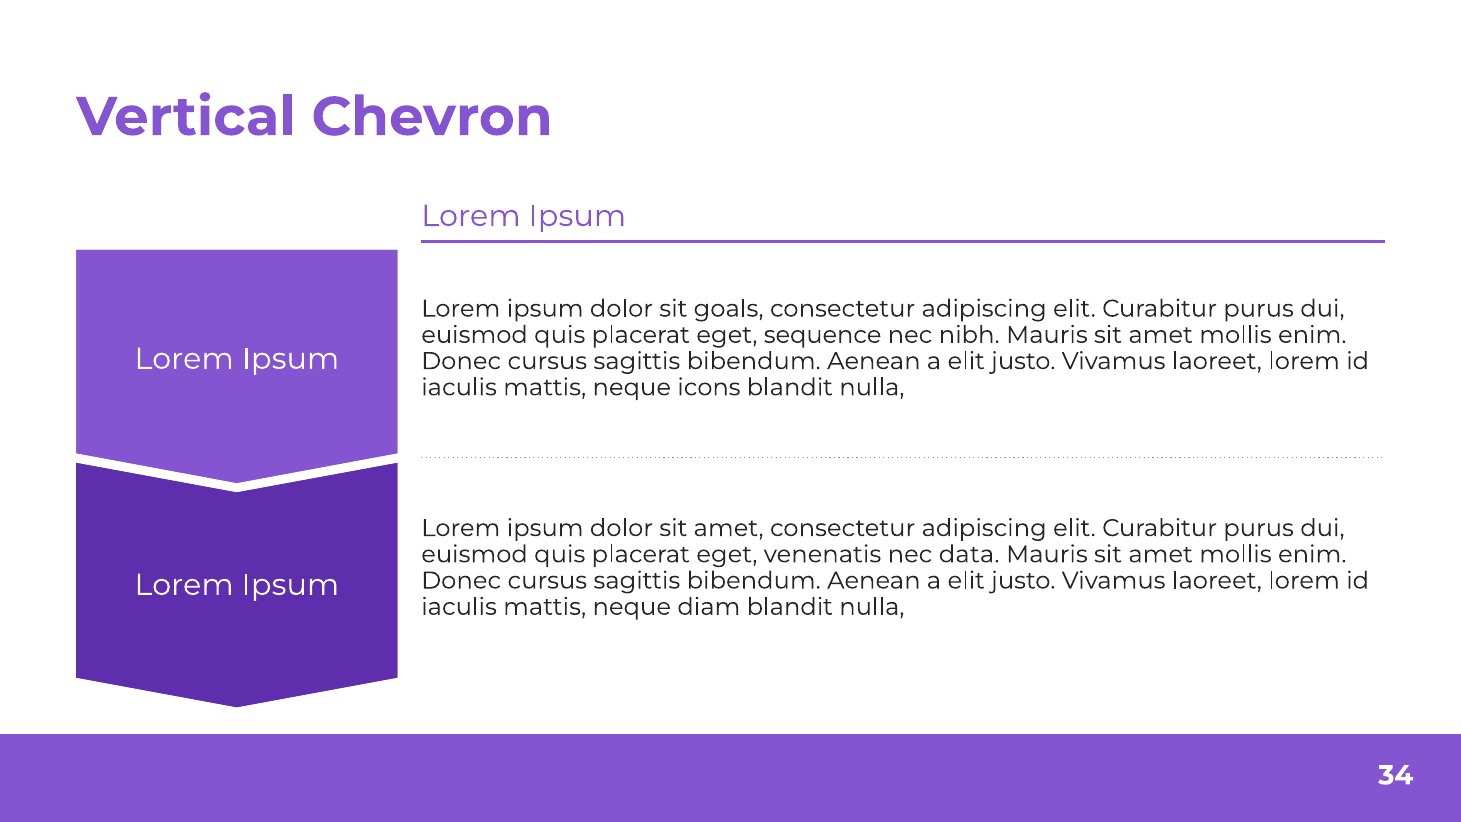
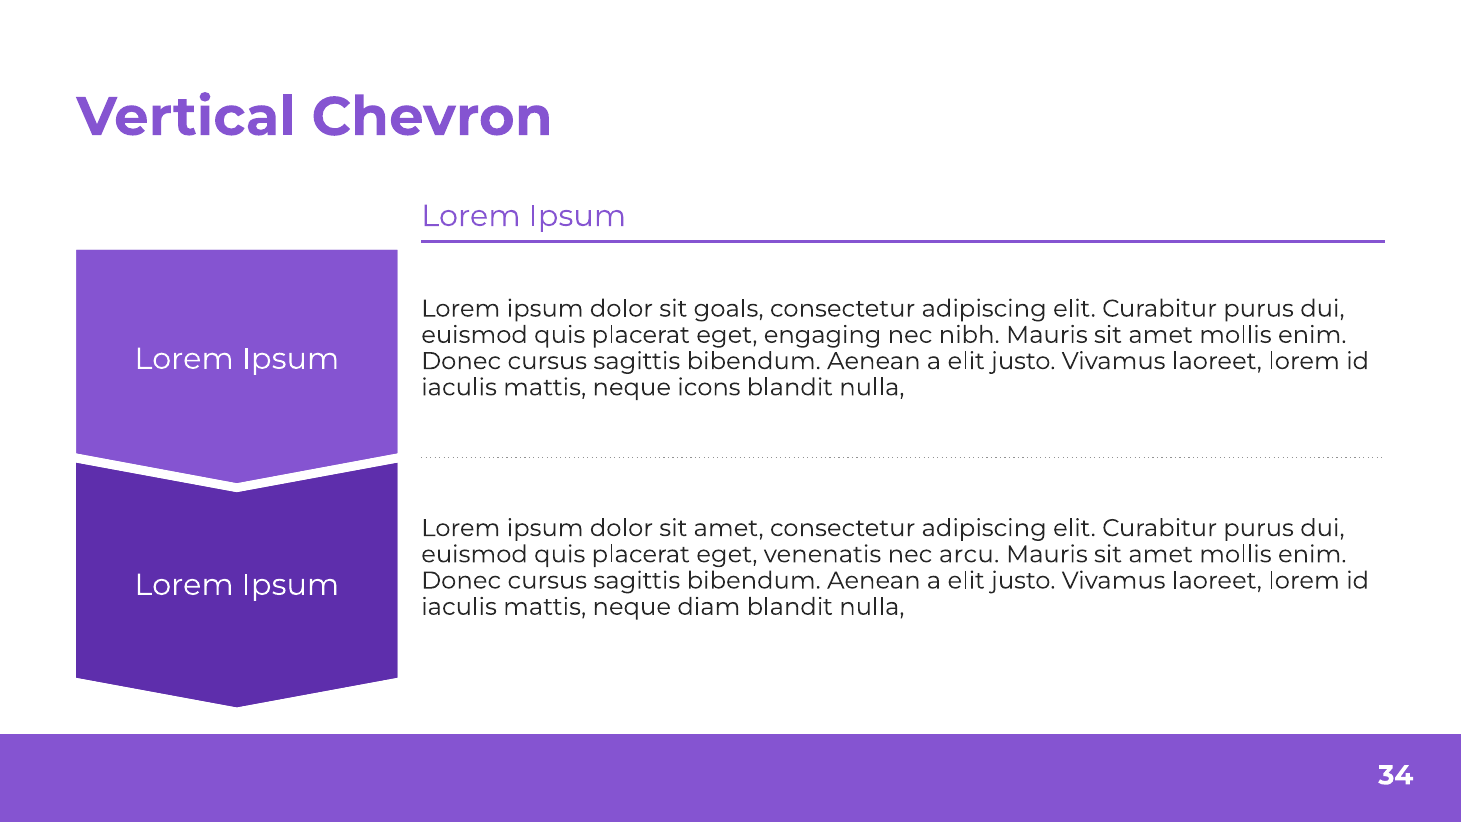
sequence: sequence -> engaging (823, 335)
data: data -> arcu (969, 554)
